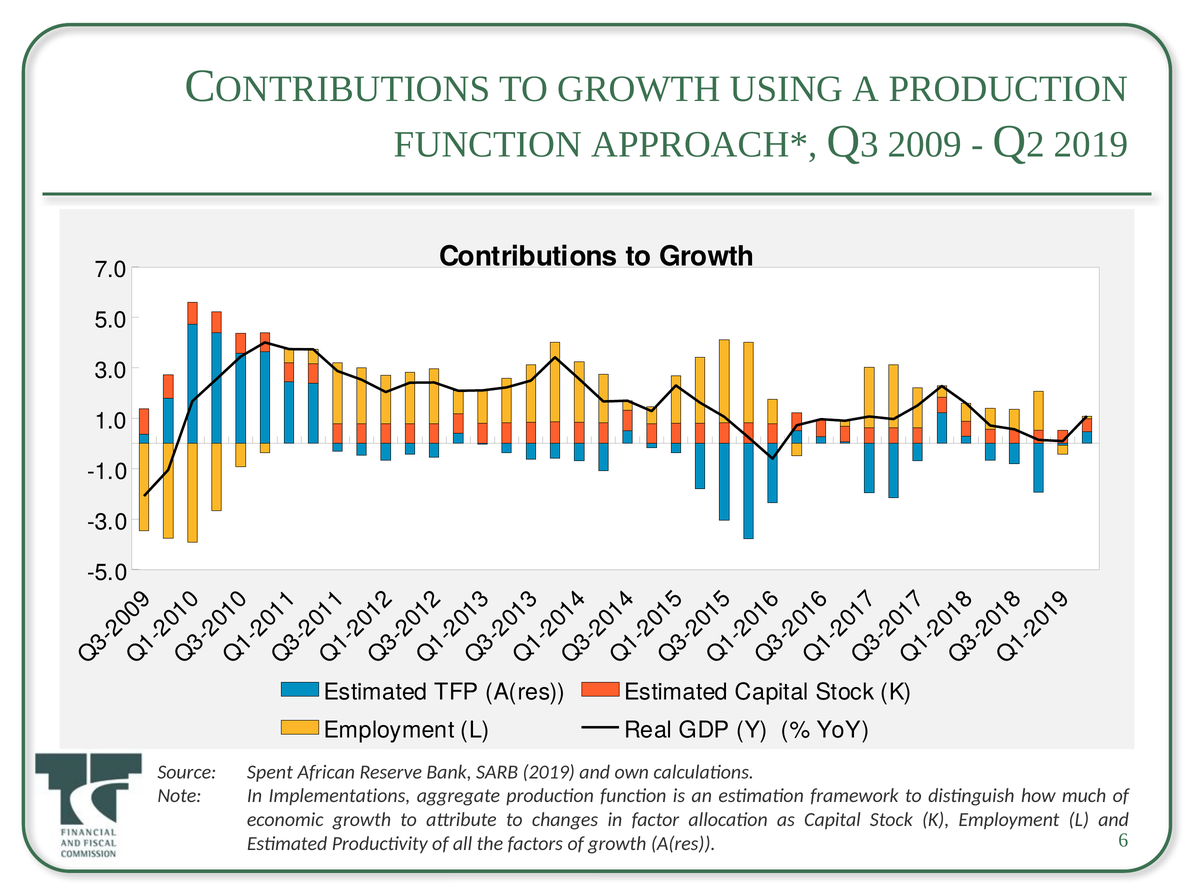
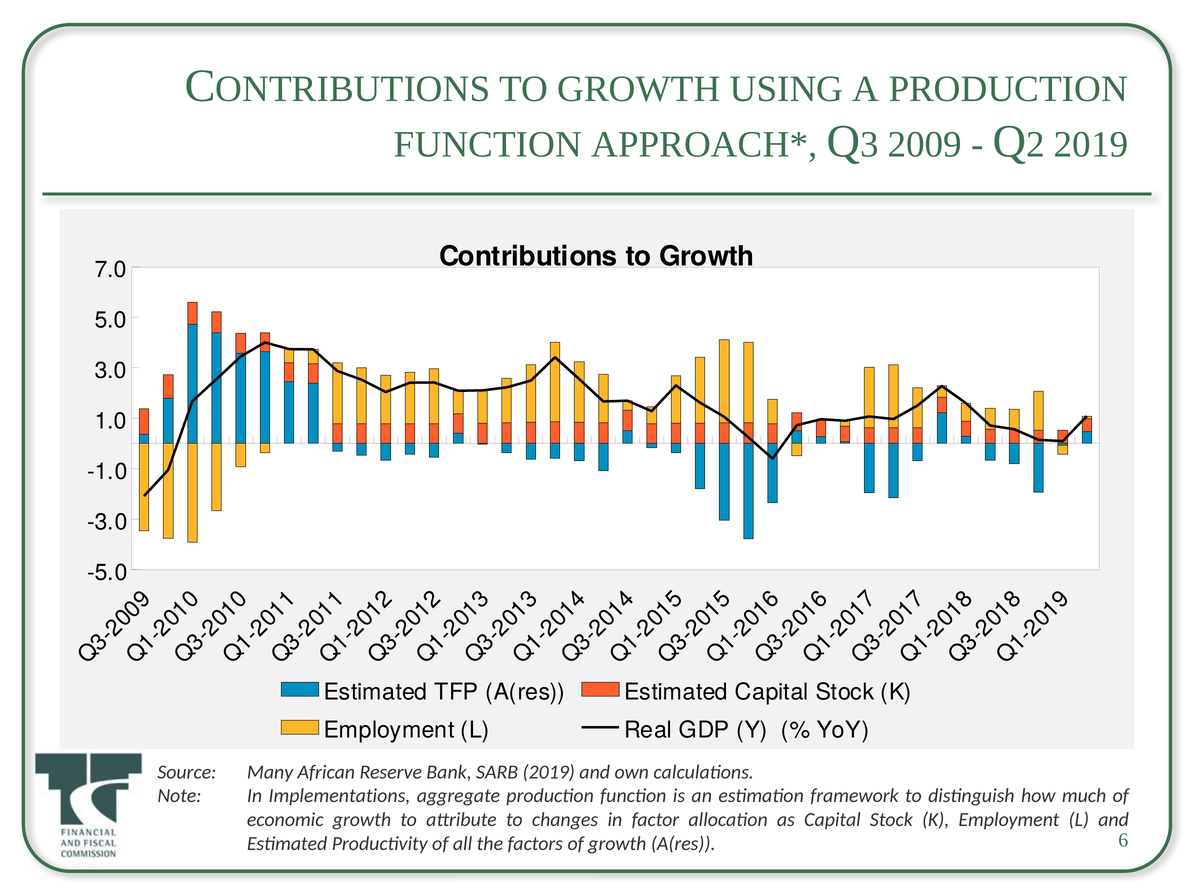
Spent: Spent -> Many (270, 772)
